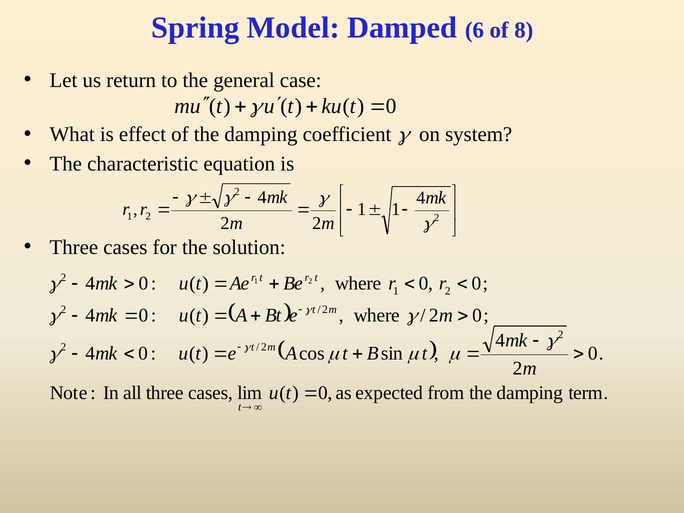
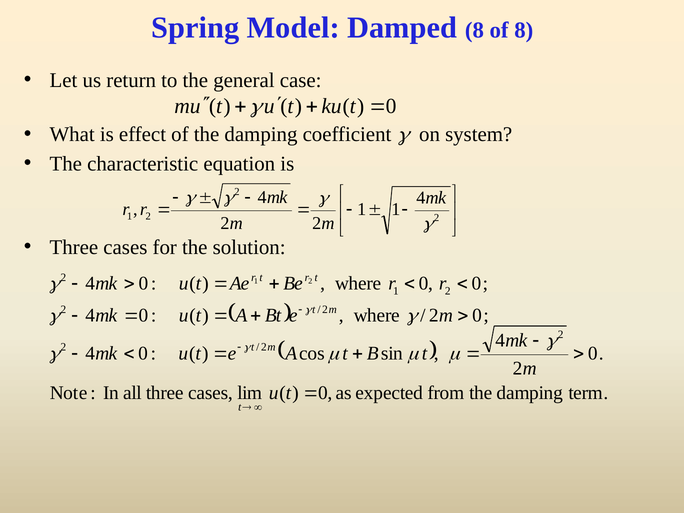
Damped 6: 6 -> 8 (474, 30)
